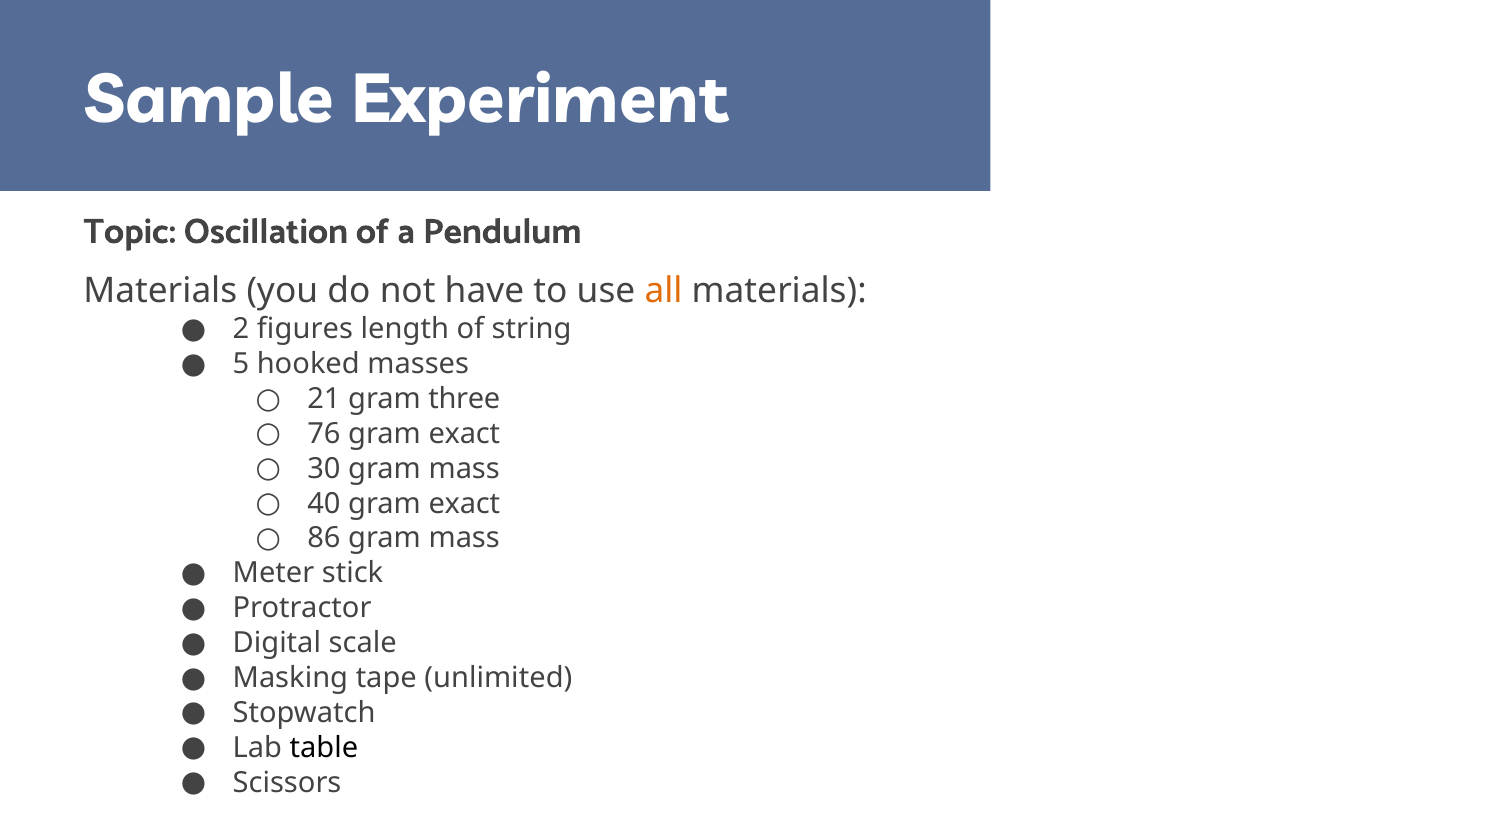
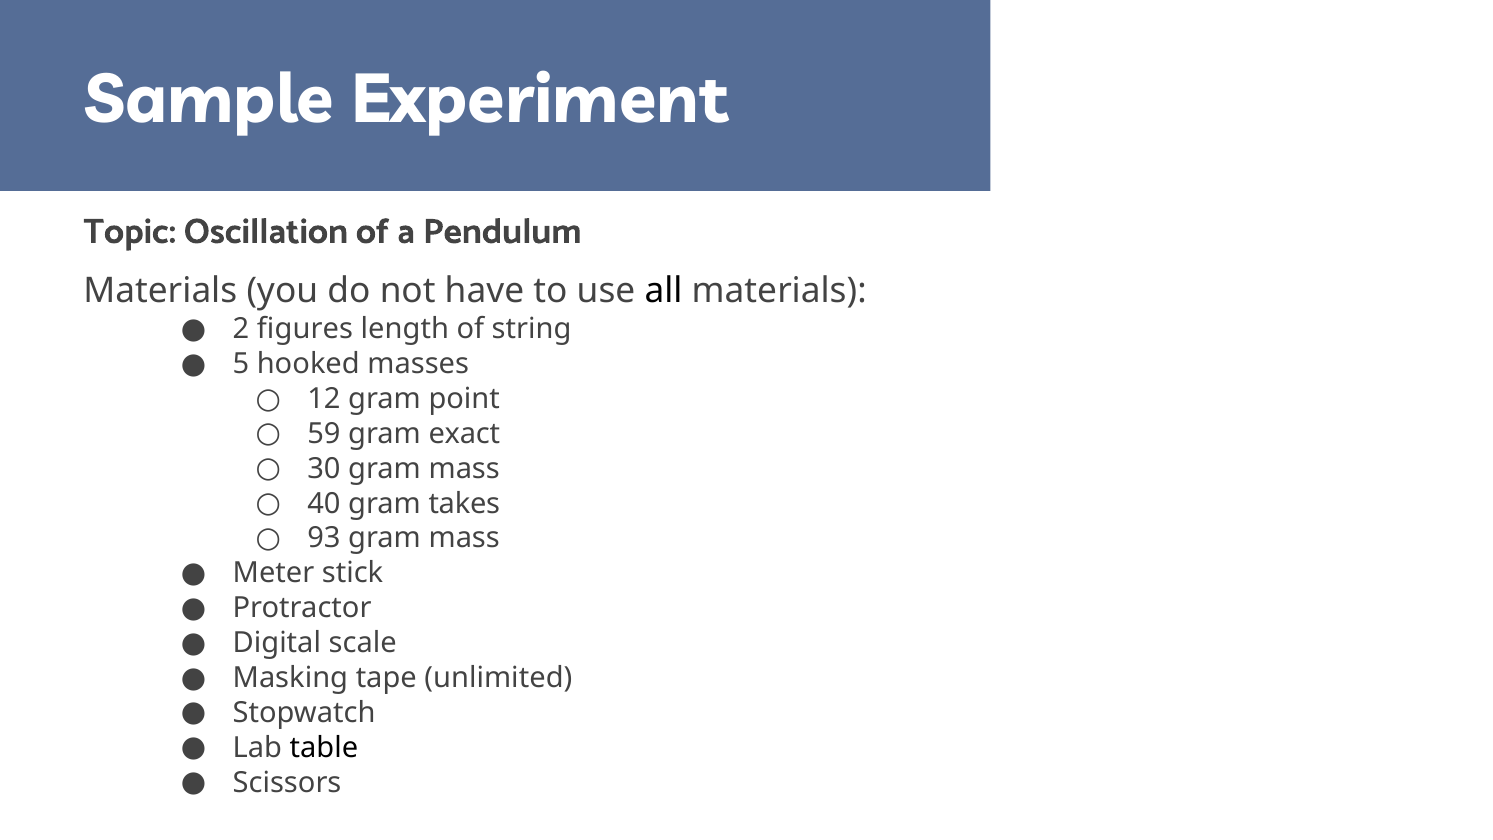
all colour: orange -> black (664, 291)
21: 21 -> 12 (324, 399)
three: three -> point (464, 399)
76: 76 -> 59 (324, 434)
40 gram exact: exact -> takes (464, 503)
86: 86 -> 93 (324, 538)
